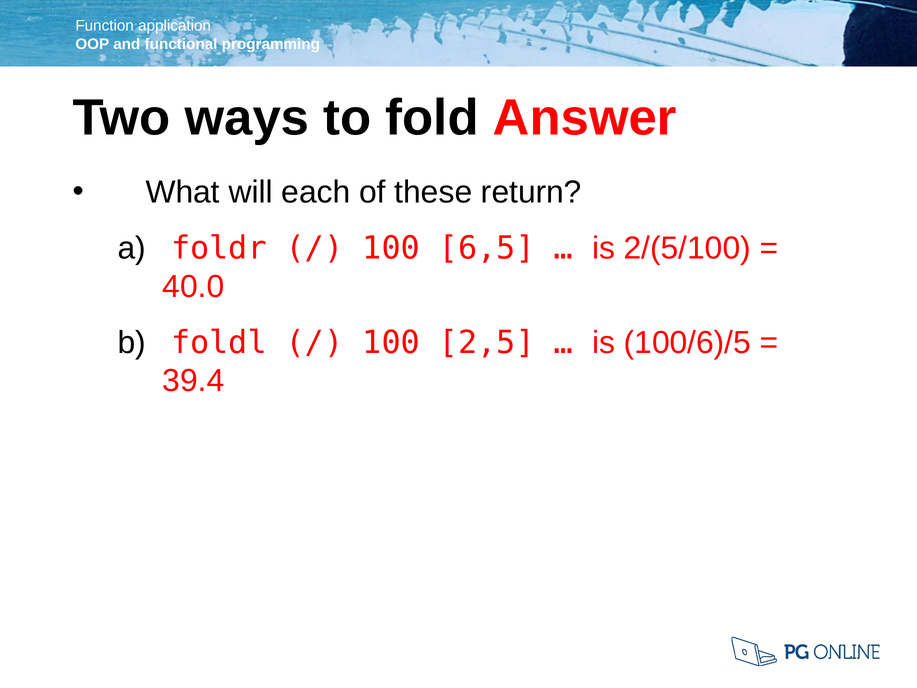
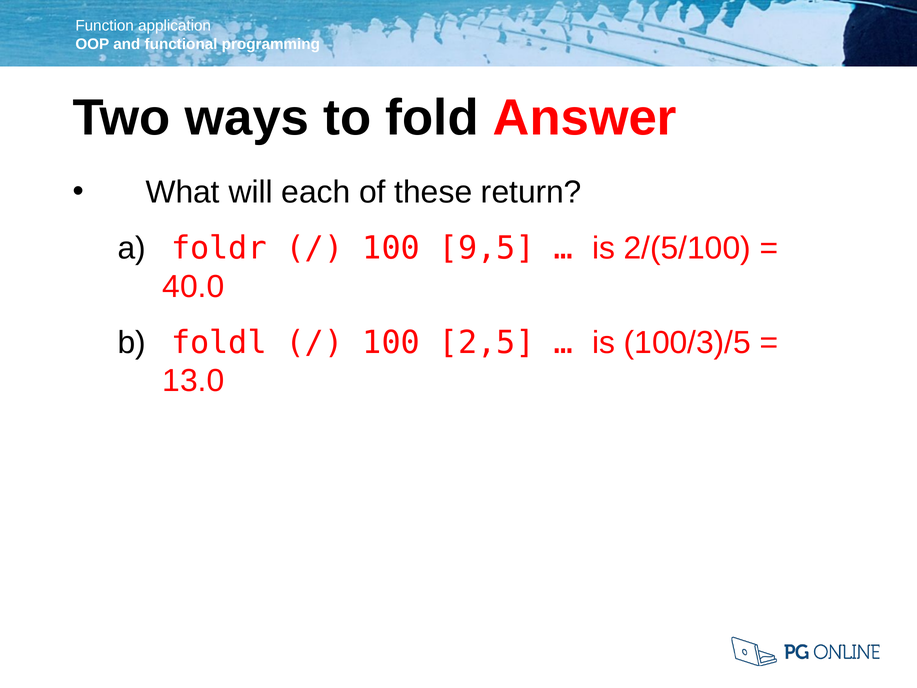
6,5: 6,5 -> 9,5 (487, 248)
100/6)/5: 100/6)/5 -> 100/3)/5 (687, 343)
39.4: 39.4 -> 13.0 (193, 381)
